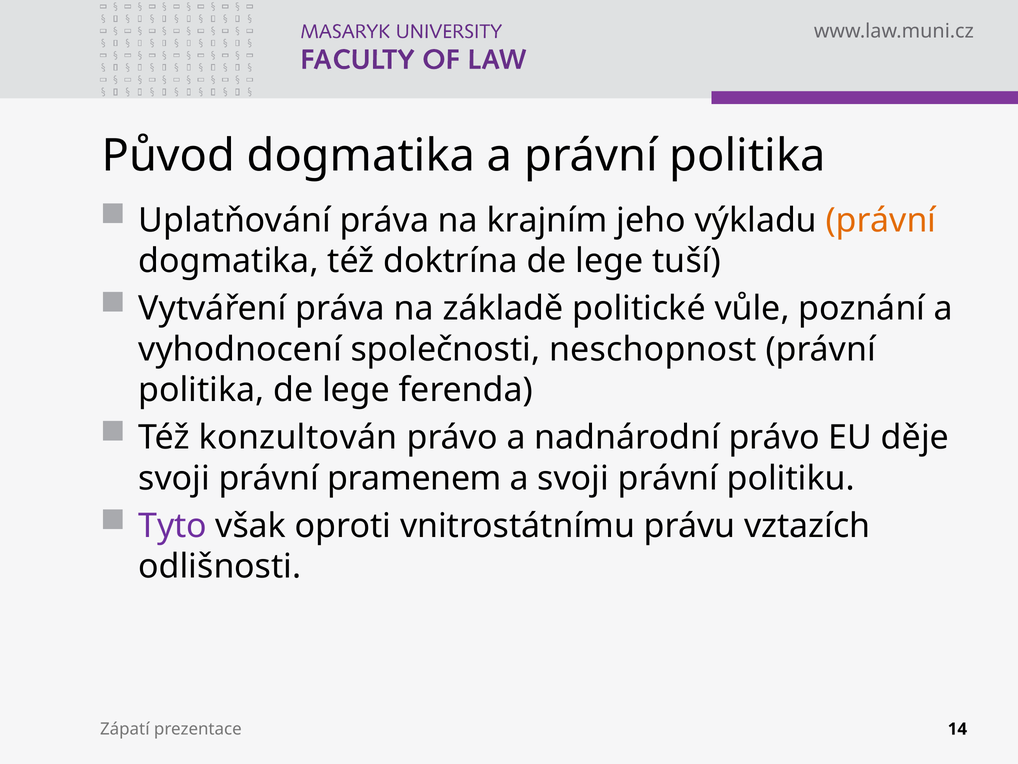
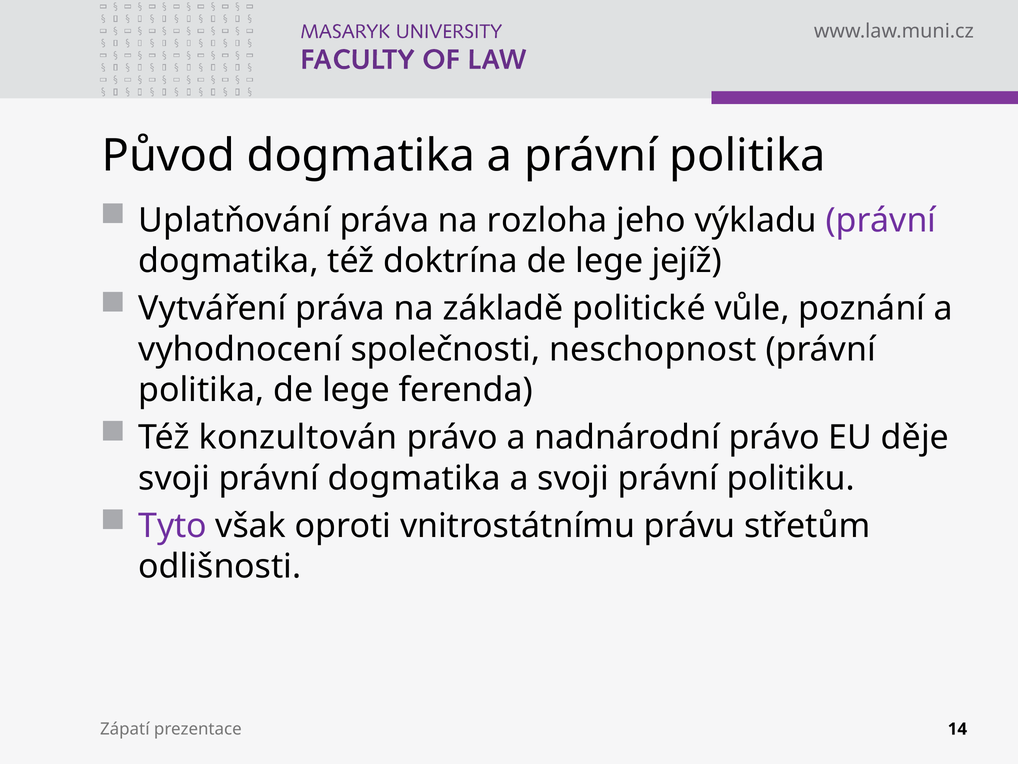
krajním: krajním -> rozloha (547, 220)
právní colour: orange -> purple (881, 220)
tuší: tuší -> jejíž (687, 261)
svoji právní pramenem: pramenem -> dogmatika (414, 478)
vztazích: vztazích -> střetům (807, 526)
